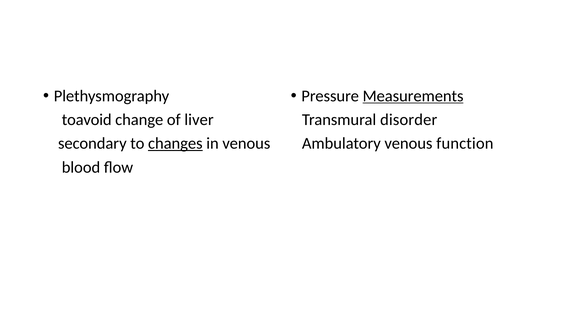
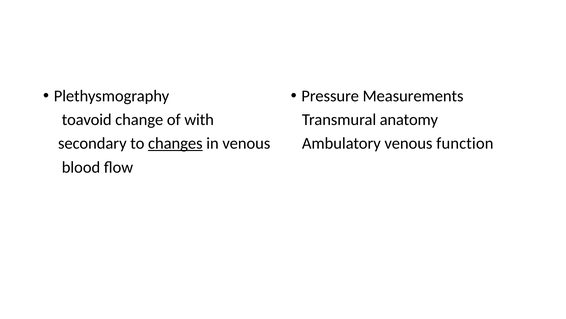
Measurements underline: present -> none (413, 96)
liver: liver -> with (199, 119)
disorder: disorder -> anatomy (409, 119)
